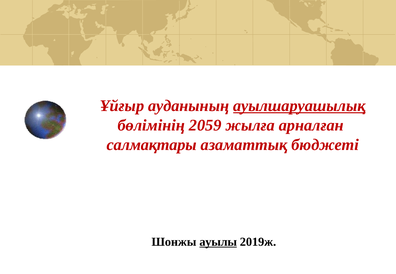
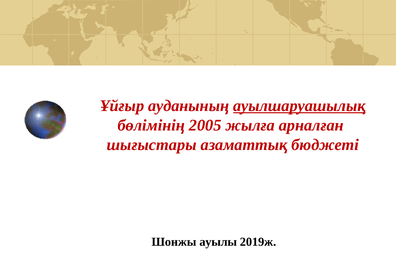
2059: 2059 -> 2005 (205, 125)
салмақтары: салмақтары -> шығыстары (152, 145)
ауылы underline: present -> none (218, 242)
